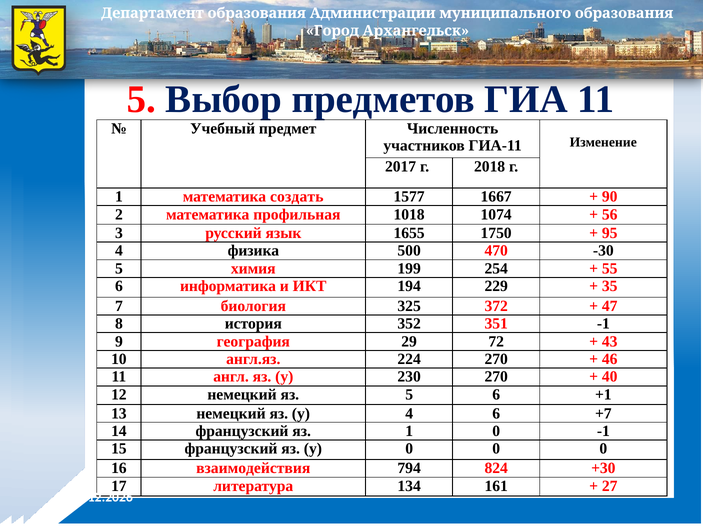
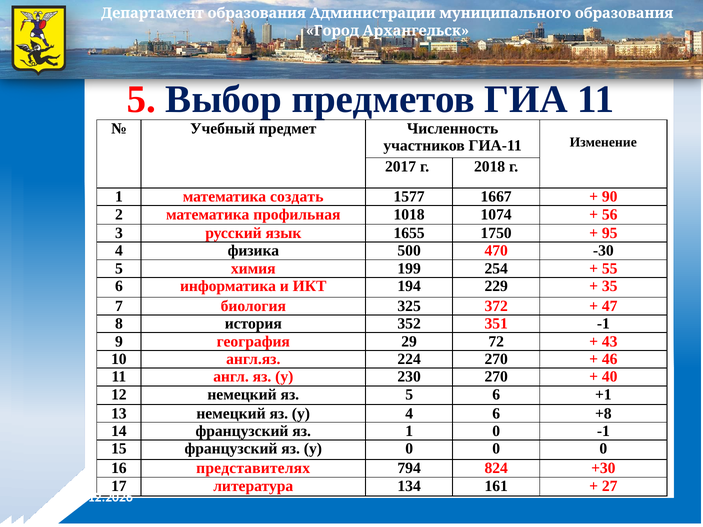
+7: +7 -> +8 (603, 414)
взаимодействия: взаимодействия -> представителях (253, 469)
